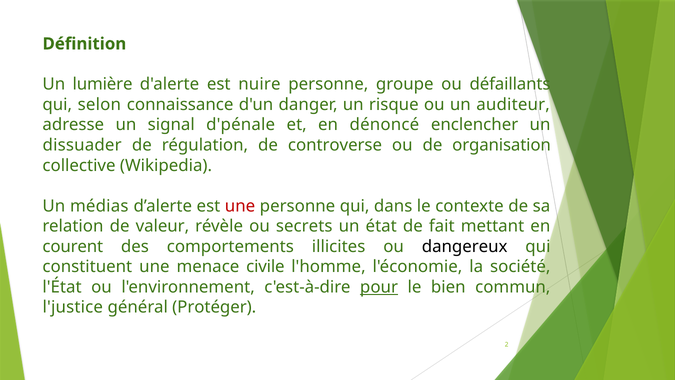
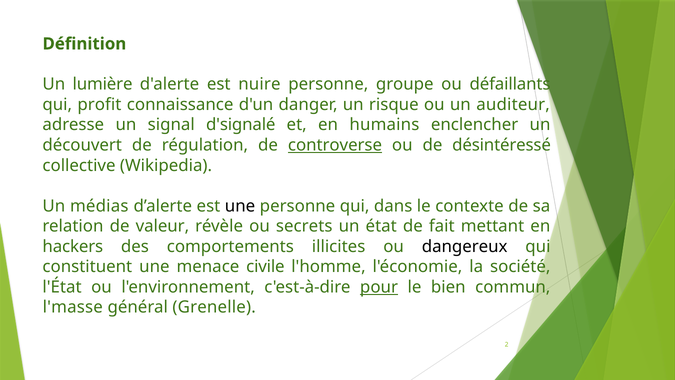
selon: selon -> profit (99, 105)
d'pénale: d'pénale -> d'signalé (241, 125)
dénoncé: dénoncé -> humains (384, 125)
dissuader: dissuader -> découvert (82, 145)
controverse underline: none -> present (335, 145)
organisation: organisation -> désintéressé (502, 145)
une colour: red -> black (240, 206)
courent: courent -> hackers (73, 246)
l'justice: l'justice -> l'masse (73, 307)
Protéger: Protéger -> Grenelle (214, 307)
